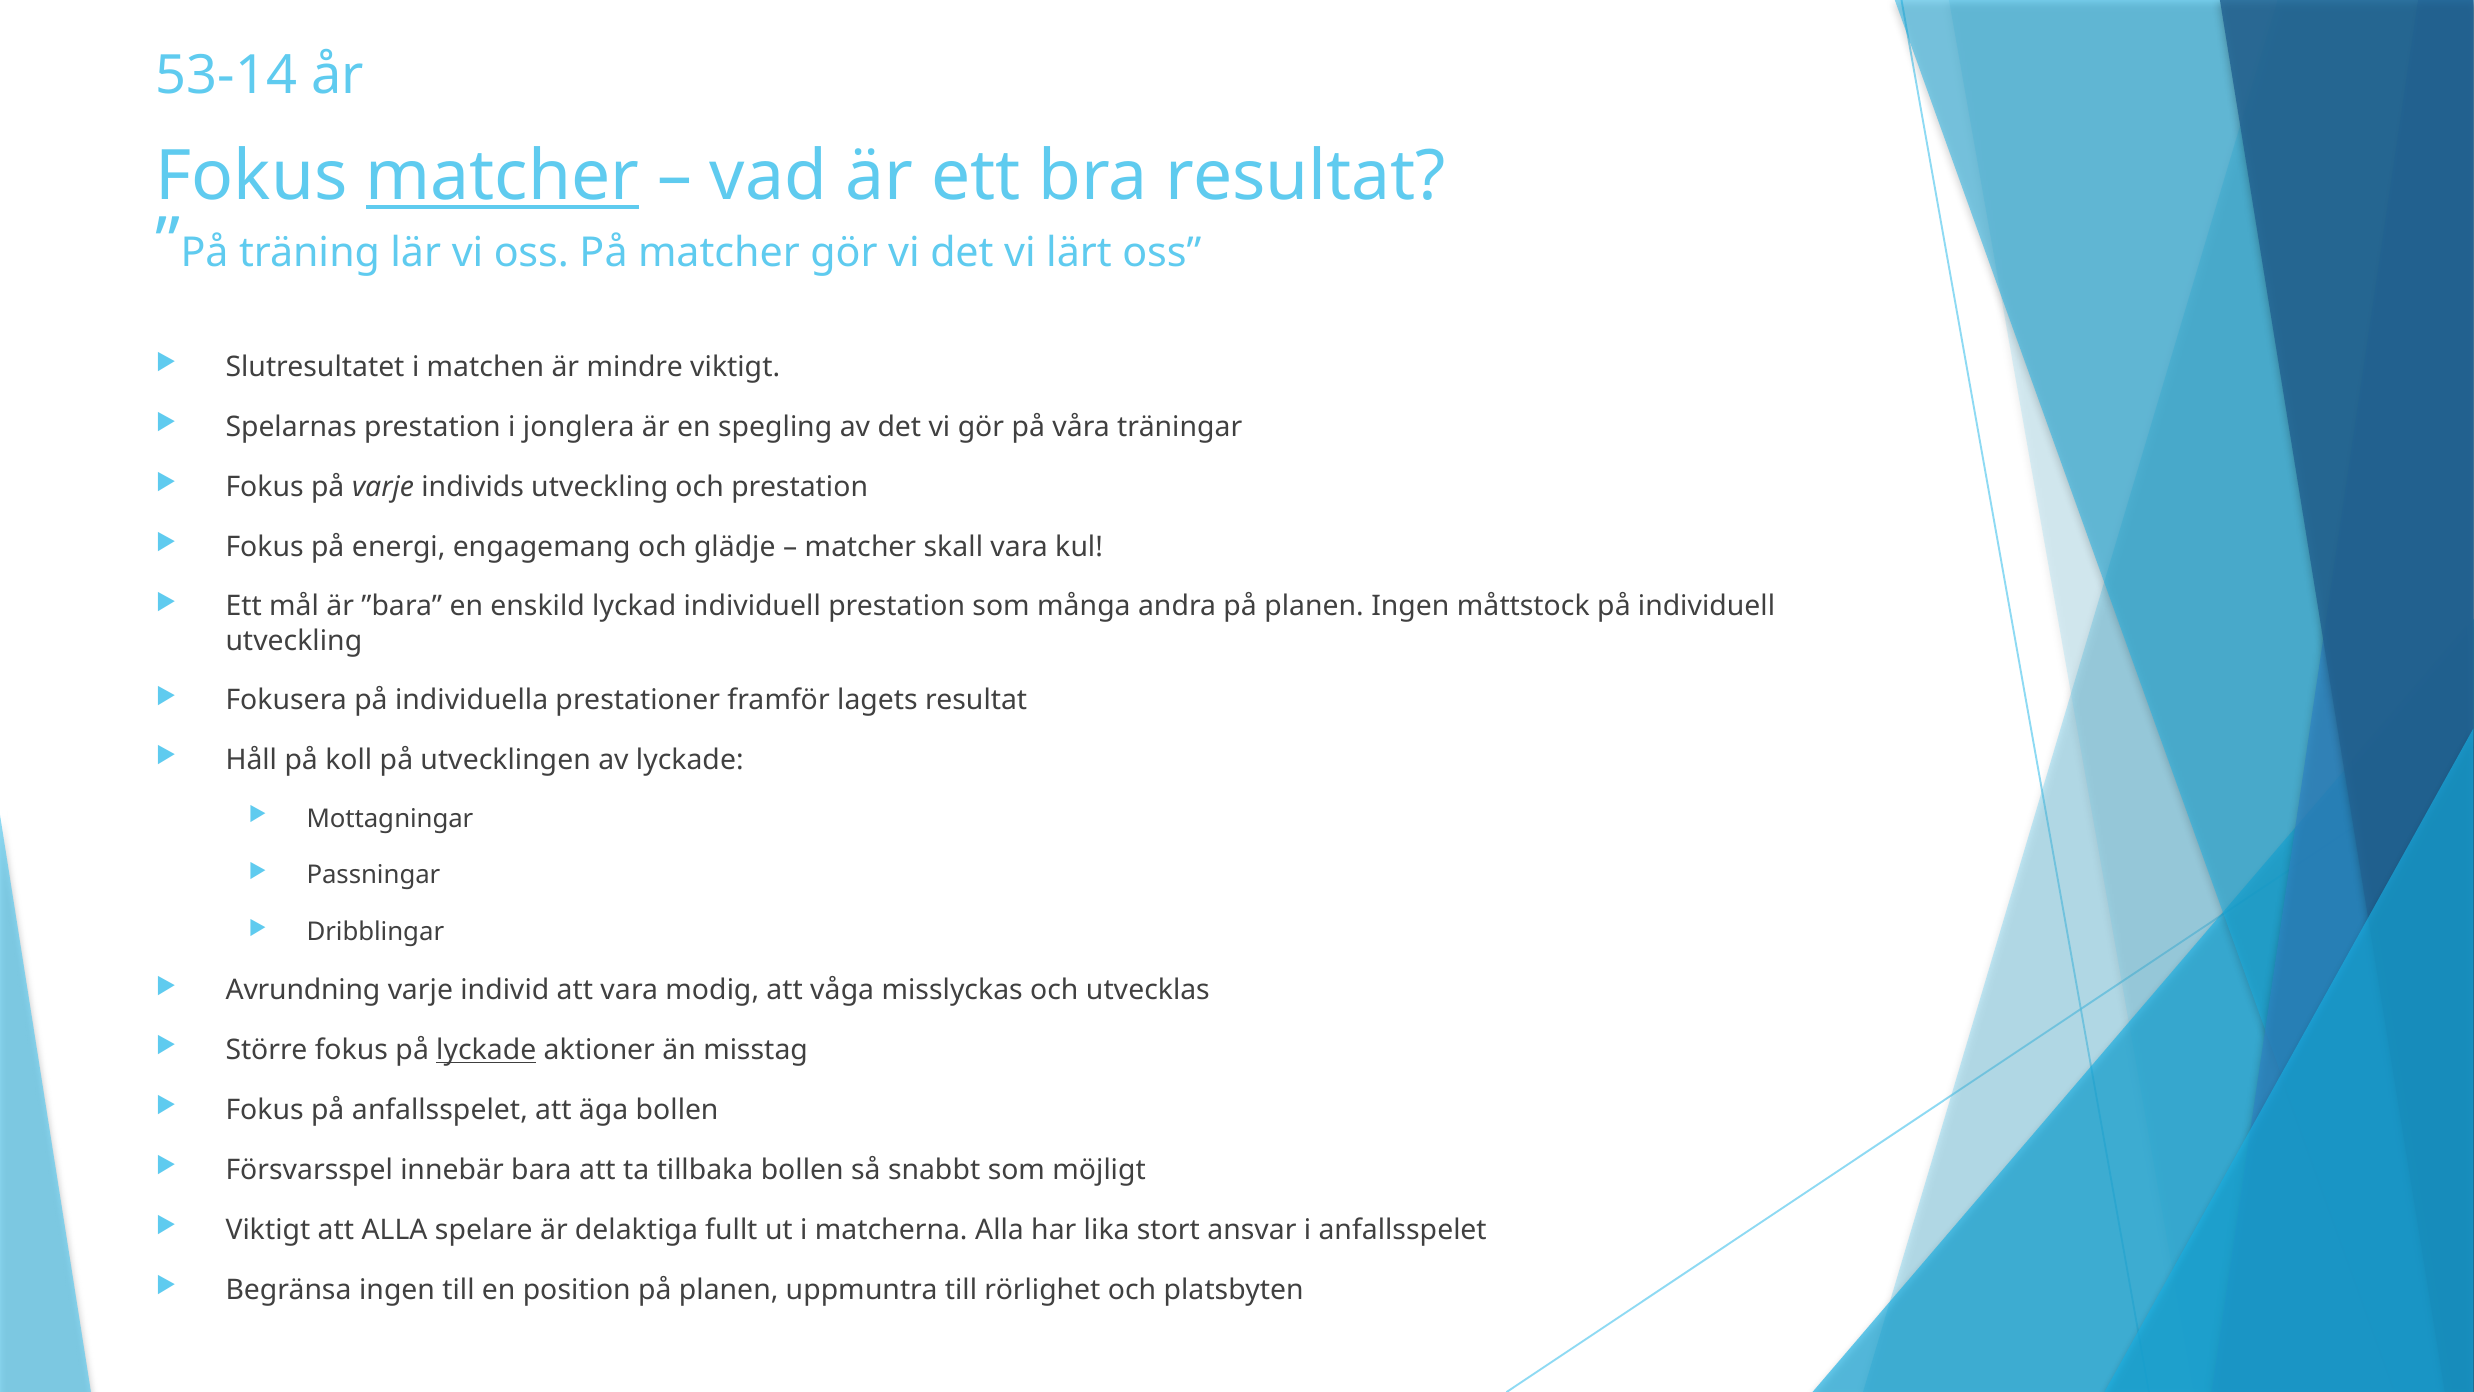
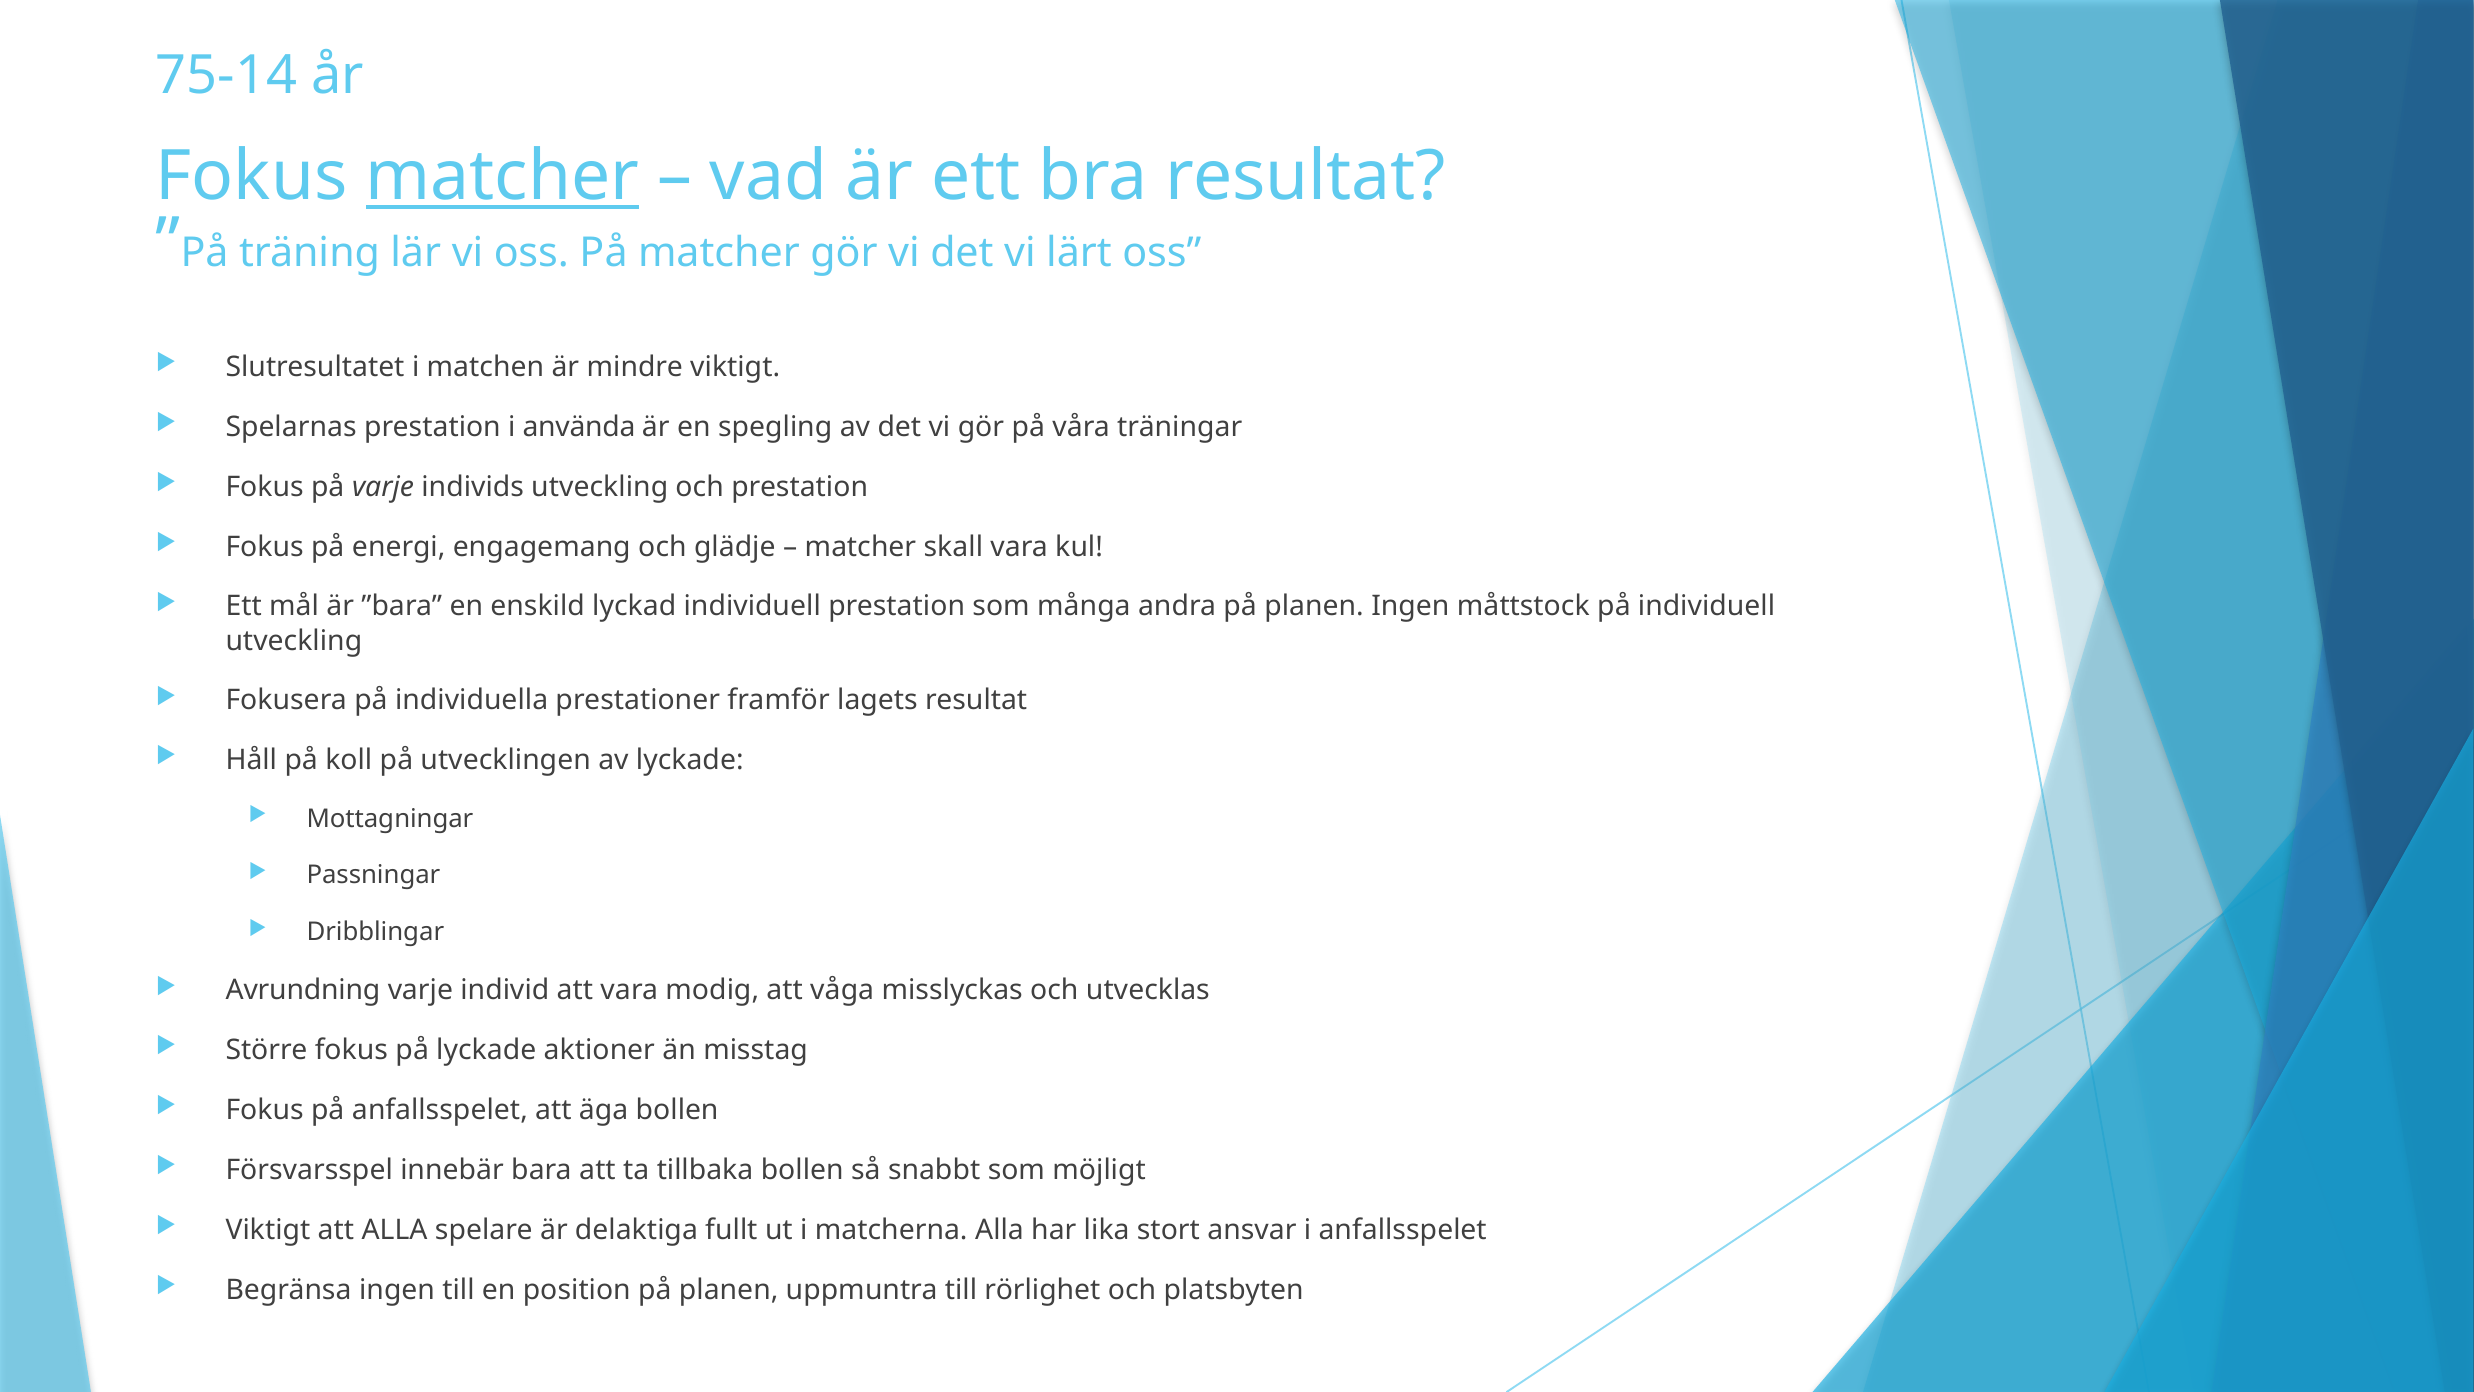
53-14: 53-14 -> 75-14 (226, 75)
jonglera: jonglera -> använda (579, 427)
lyckade underline: present -> none (486, 1050)
